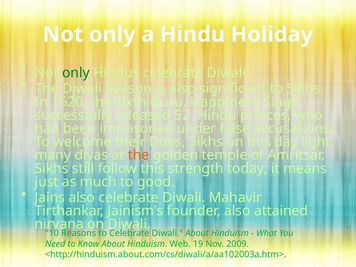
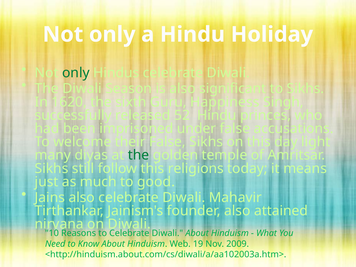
their Does: Does -> False (167, 142)
the colour: orange -> green (139, 155)
strength: strength -> religions (196, 168)
